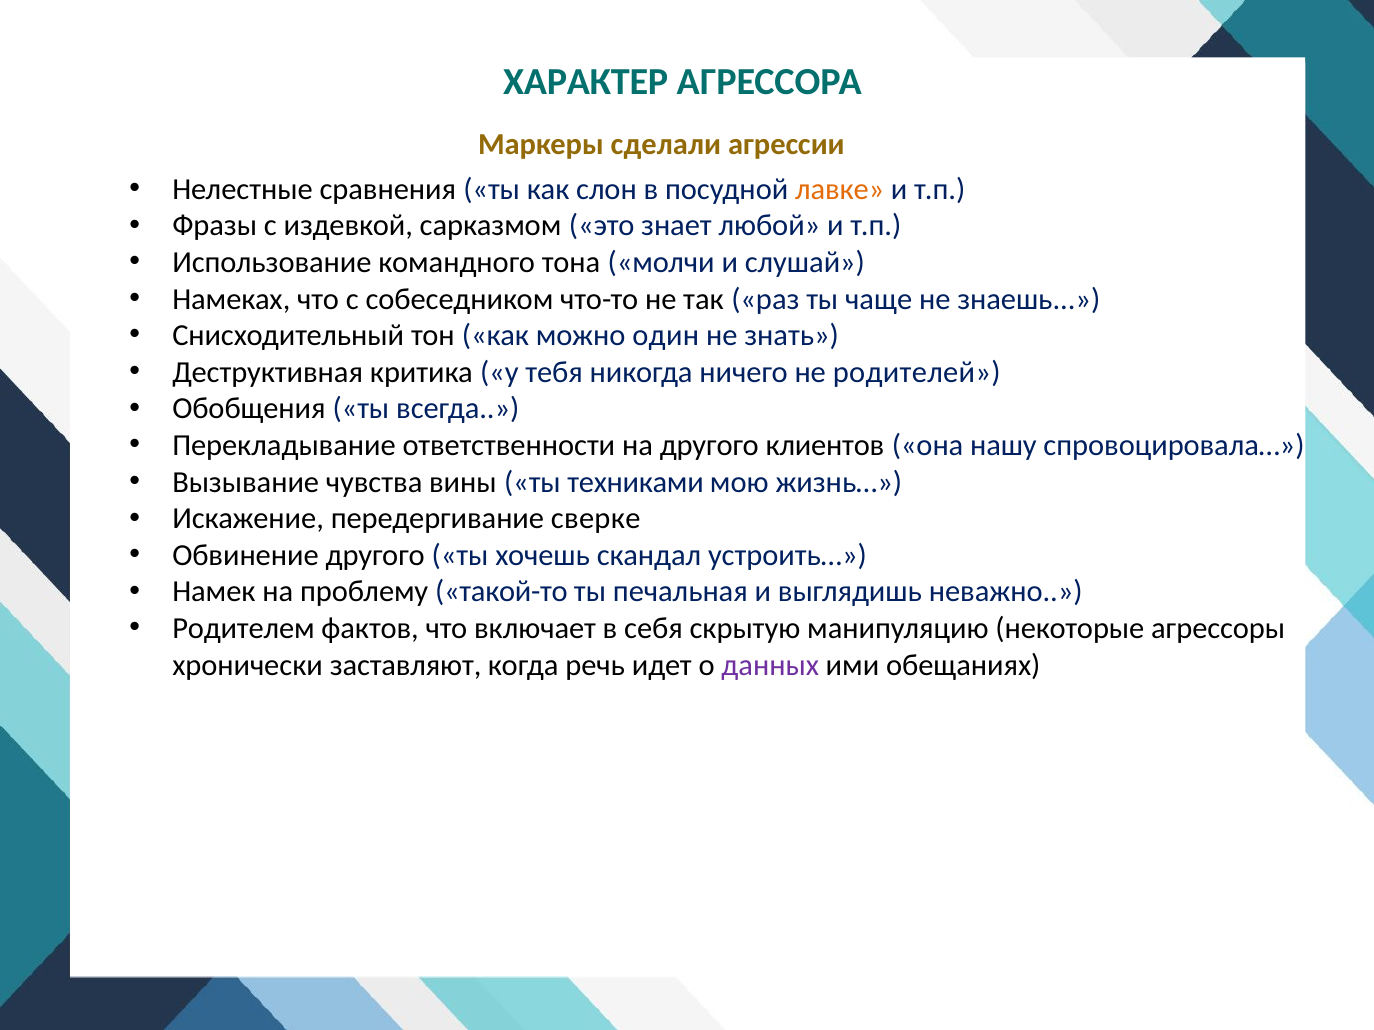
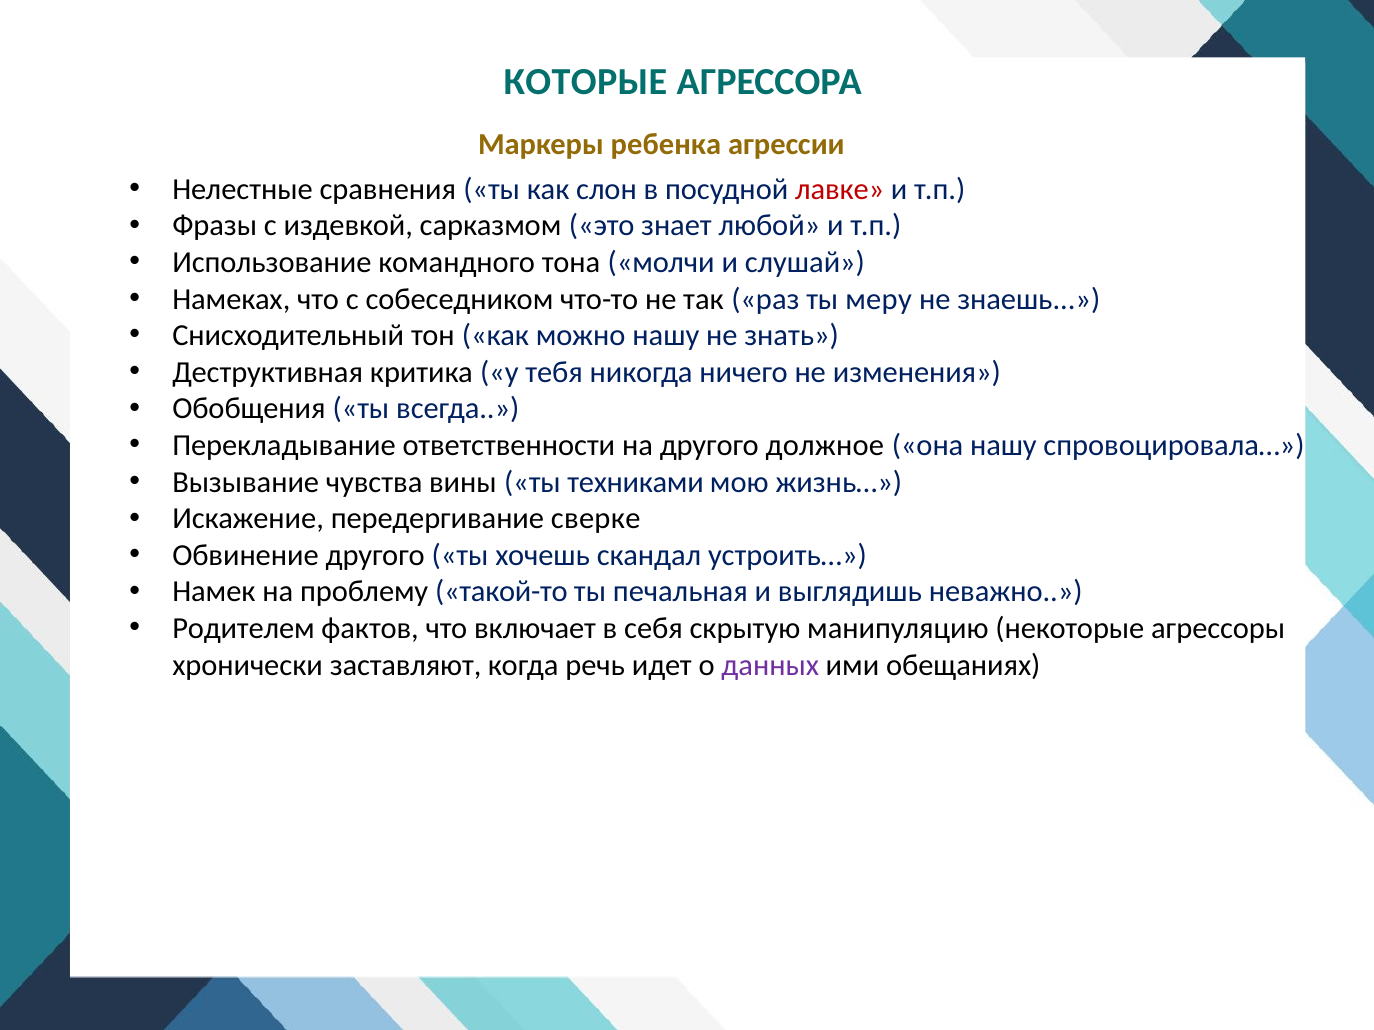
ХАРАКТЕР: ХАРАКТЕР -> КОТОРЫЕ (585, 82)
сделали: сделали -> ребенка (666, 144)
лавке colour: orange -> red (840, 189)
чаще: чаще -> меру (879, 299)
можно один: один -> нашу (666, 336)
родителей: родителей -> изменения (917, 372)
клиентов: клиентов -> должное (825, 446)
